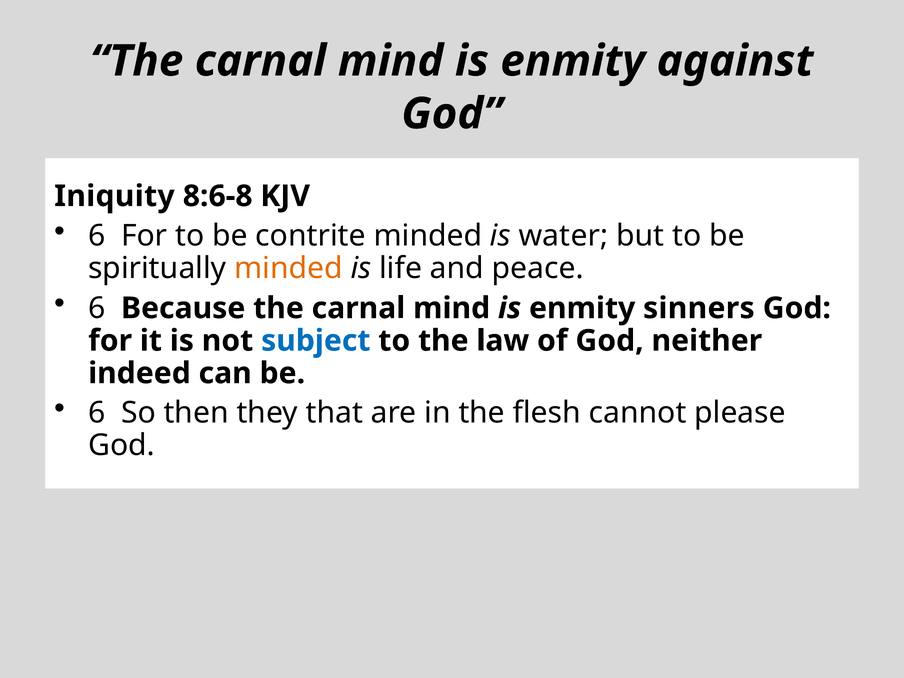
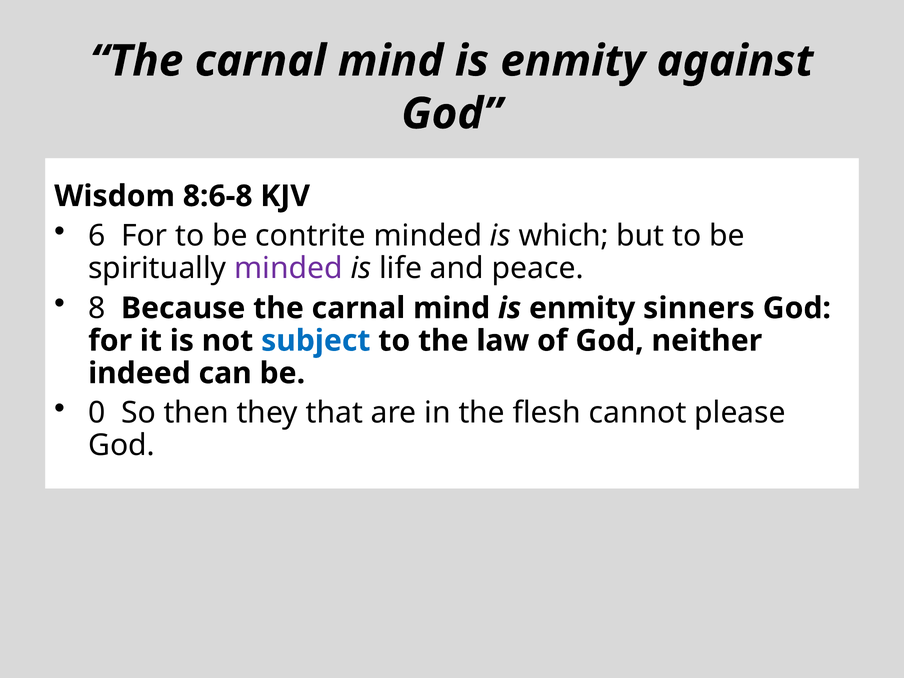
Iniquity: Iniquity -> Wisdom (115, 196)
water: water -> which (564, 236)
minded colour: orange -> purple (288, 268)
6: 6 -> 8 (97, 308)
6: 6 -> 0 (97, 413)
